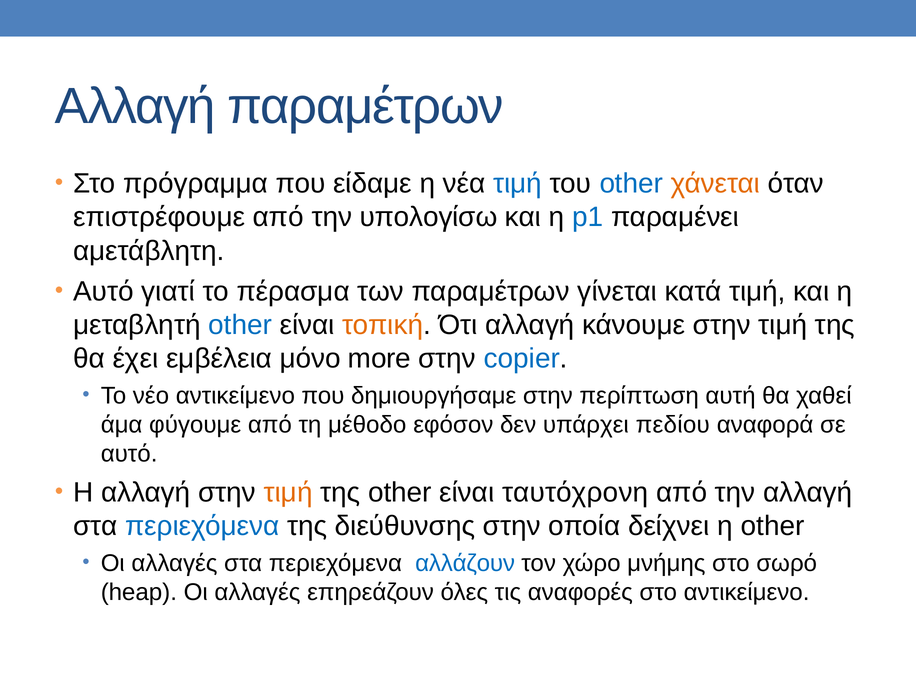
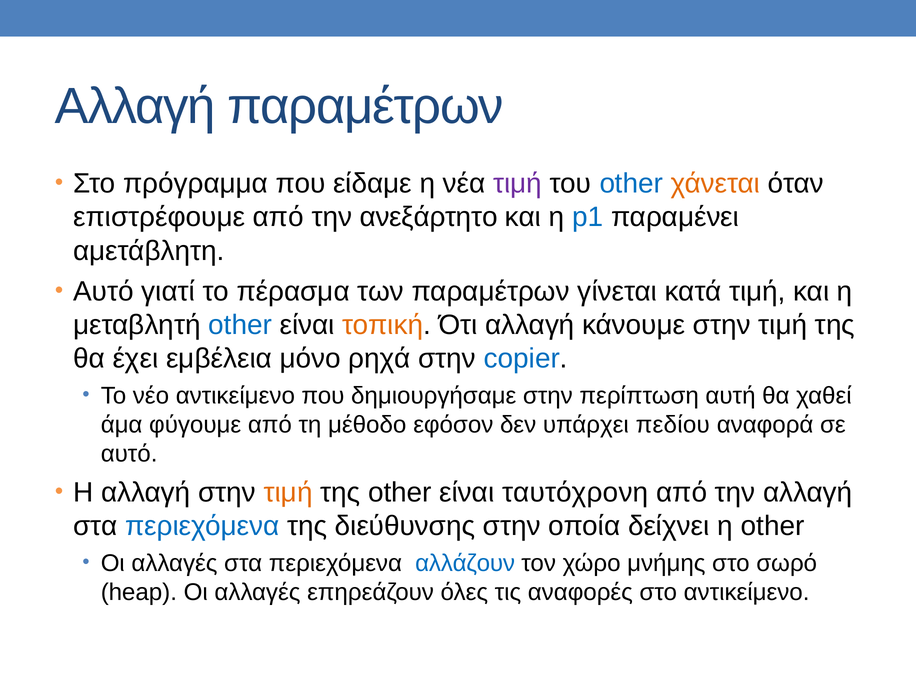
τιμή colour: blue -> purple (518, 184)
υπολογίσω: υπολογίσω -> ανεξάρτητο (429, 217)
more: more -> ρηχά (379, 359)
